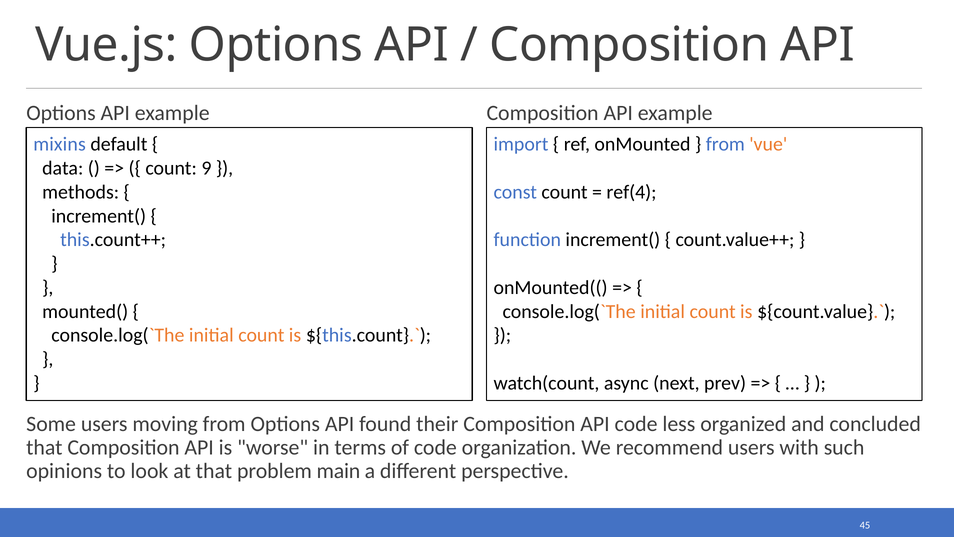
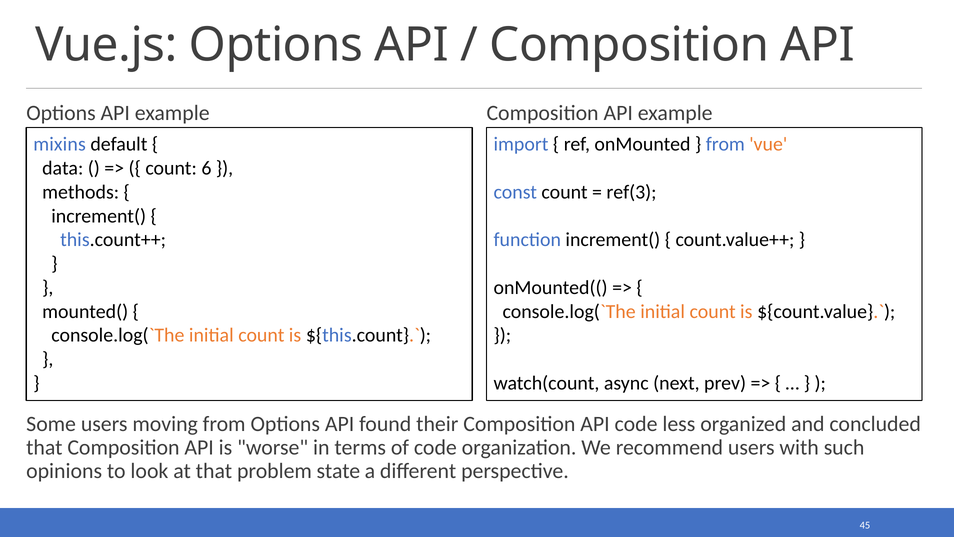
9: 9 -> 6 (206, 168)
ref(4: ref(4 -> ref(3 (631, 192)
main: main -> state (338, 471)
